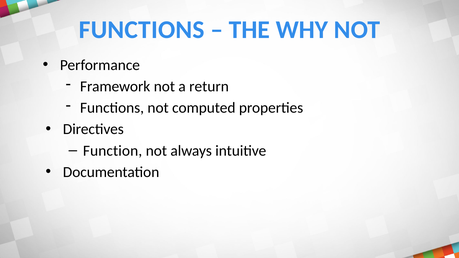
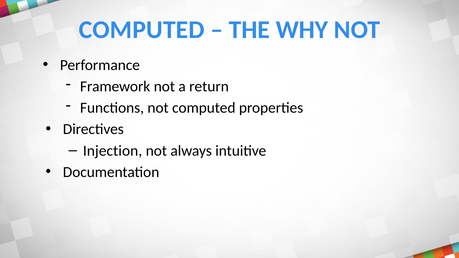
FUNCTIONS: FUNCTIONS -> COMPUTED (142, 30)
Function: Function -> Injection (113, 151)
